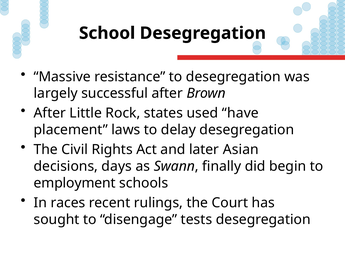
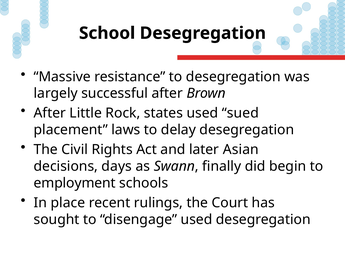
have: have -> sued (240, 113)
races: races -> place (68, 203)
disengage tests: tests -> used (196, 219)
